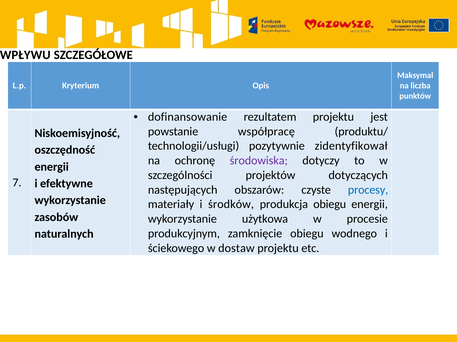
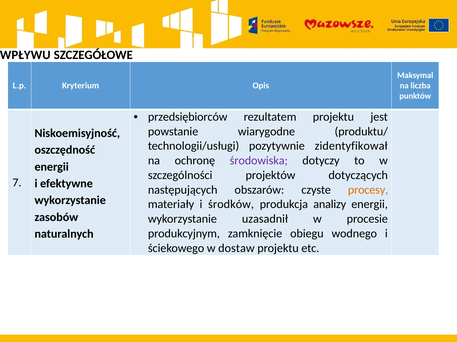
dofinansowanie: dofinansowanie -> przedsiębiorców (188, 117)
współpracę: współpracę -> wiarygodne (266, 132)
procesy colour: blue -> orange (368, 190)
produkcja obiegu: obiegu -> analizy (330, 205)
użytkowa: użytkowa -> uzasadnił (265, 219)
